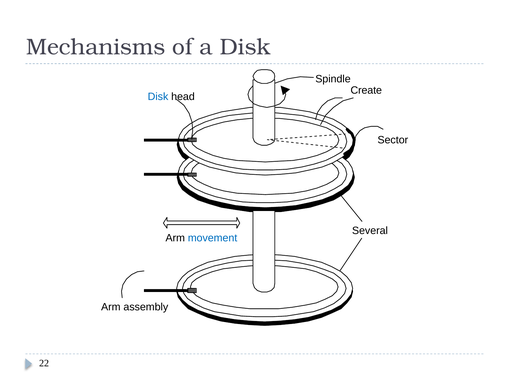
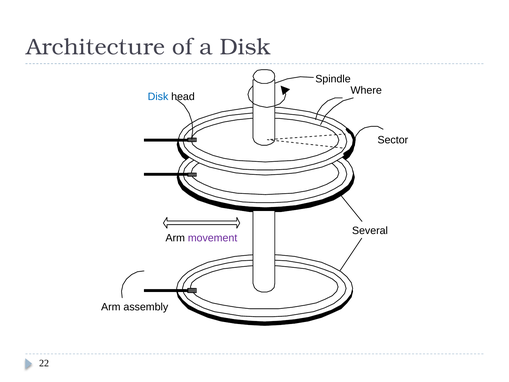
Mechanisms: Mechanisms -> Architecture (96, 47)
Create: Create -> Where (366, 90)
movement colour: blue -> purple (213, 238)
